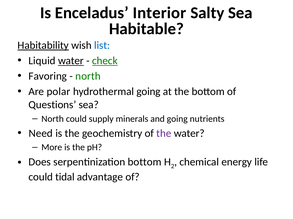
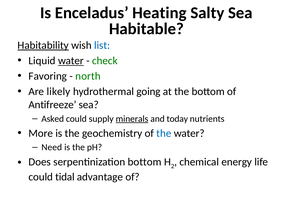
Interior: Interior -> Heating (159, 13)
check underline: present -> none (105, 61)
polar: polar -> likely (59, 92)
Questions: Questions -> Antifreeze (52, 105)
North: North -> Asked (53, 119)
minerals underline: none -> present (132, 119)
and going: going -> today (177, 119)
Need: Need -> More (41, 134)
the colour: purple -> blue (164, 134)
More: More -> Need (52, 148)
